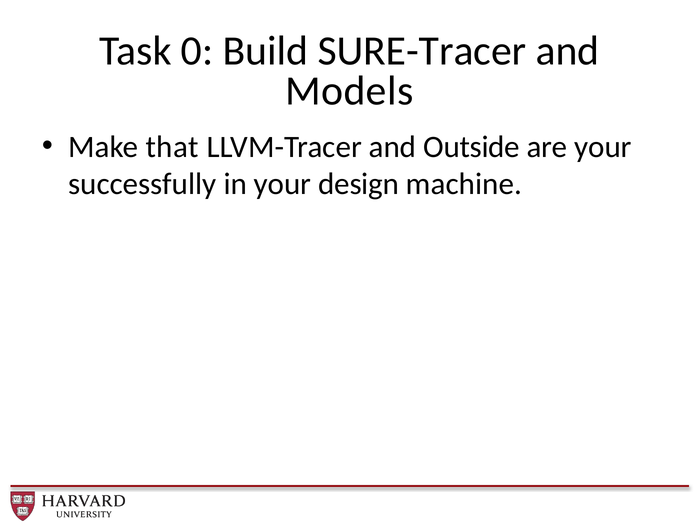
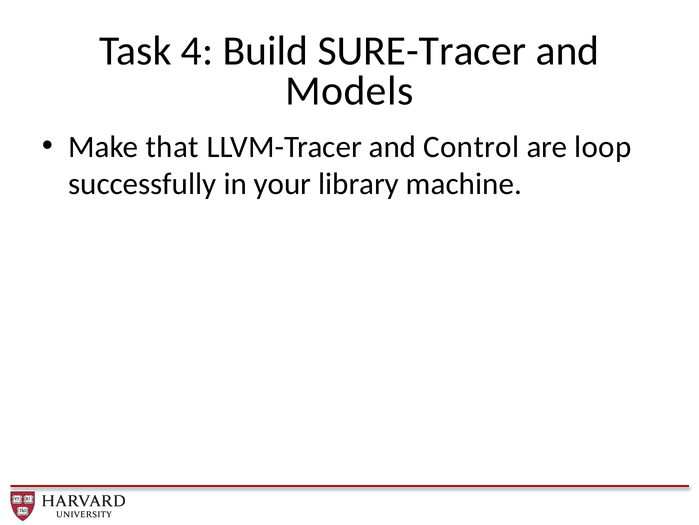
0: 0 -> 4 (197, 51)
Outside: Outside -> Control (471, 147)
are your: your -> loop (603, 147)
design: design -> library (359, 184)
